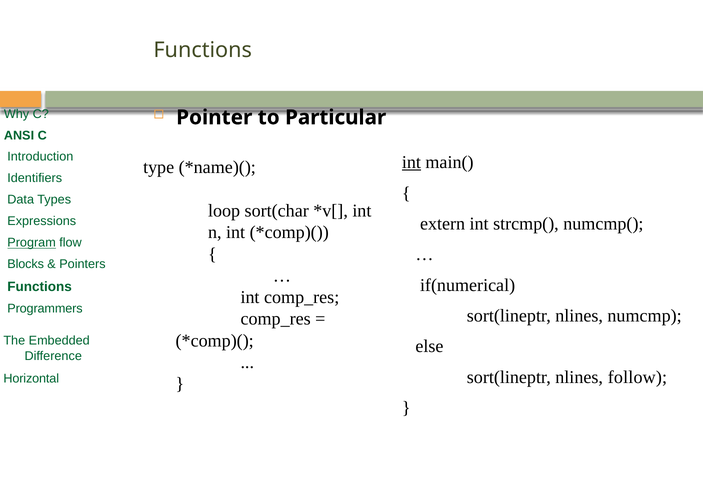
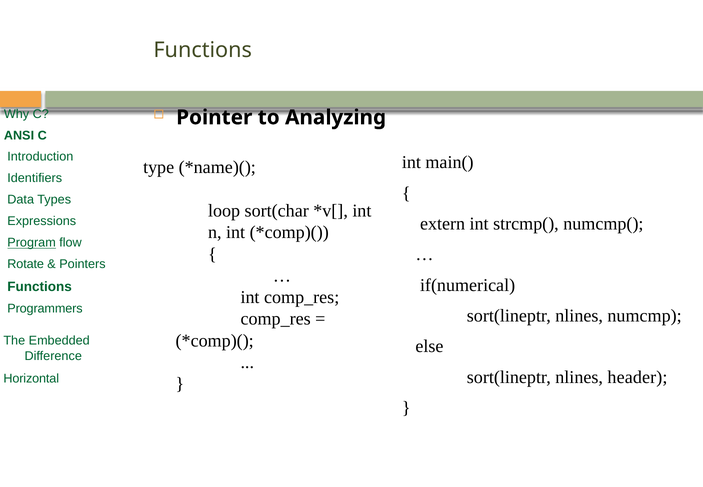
Particular: Particular -> Analyzing (336, 117)
int underline: present -> none (411, 162)
Blocks: Blocks -> Rotate (26, 264)
follow: follow -> header (637, 377)
